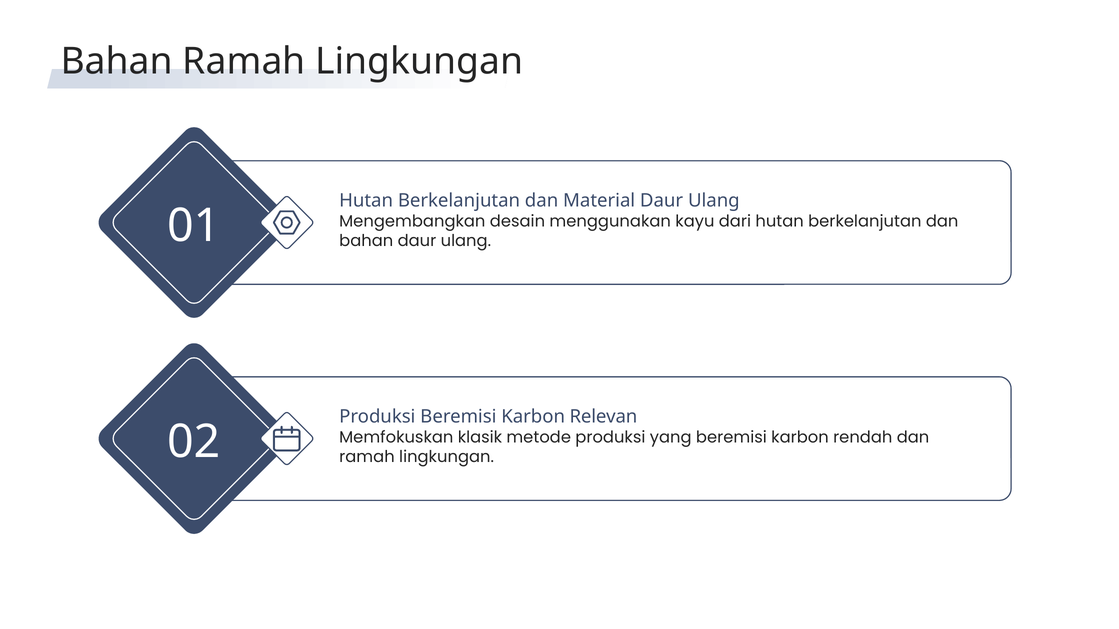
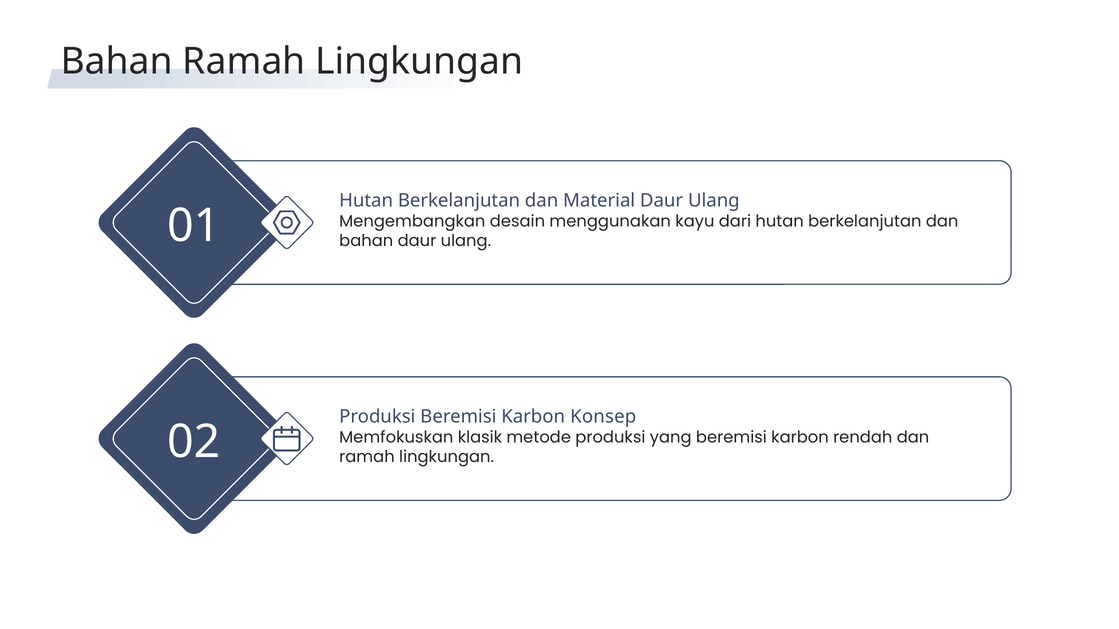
Relevan: Relevan -> Konsep (603, 417)
